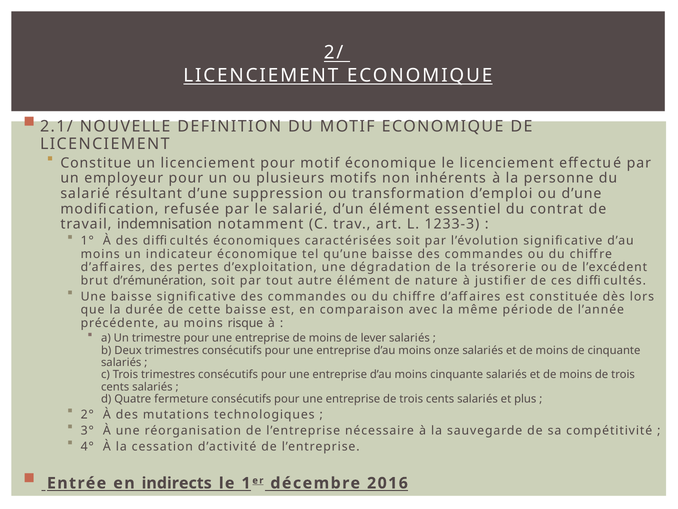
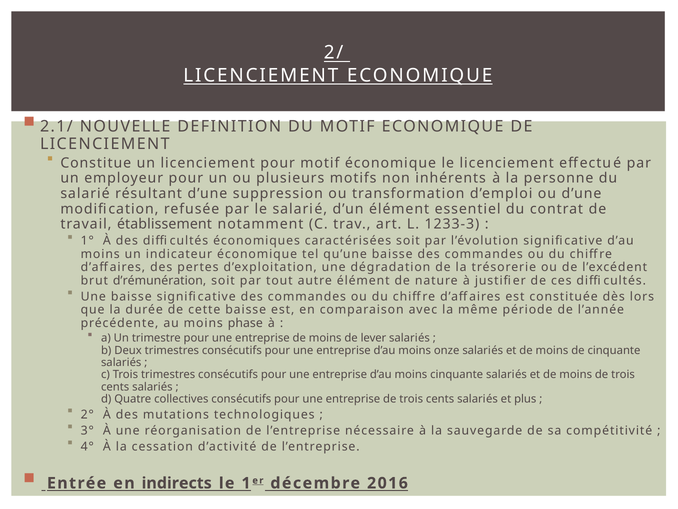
indemnisation: indemnisation -> établissement (164, 224)
risque: risque -> phase (245, 323)
fermeture: fermeture -> collectives (181, 399)
